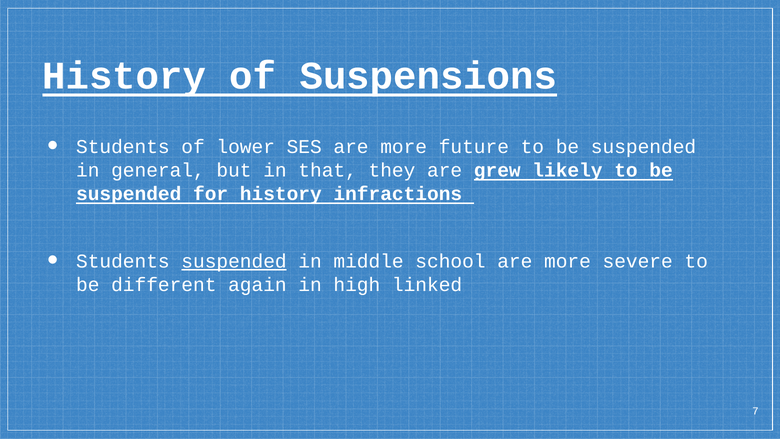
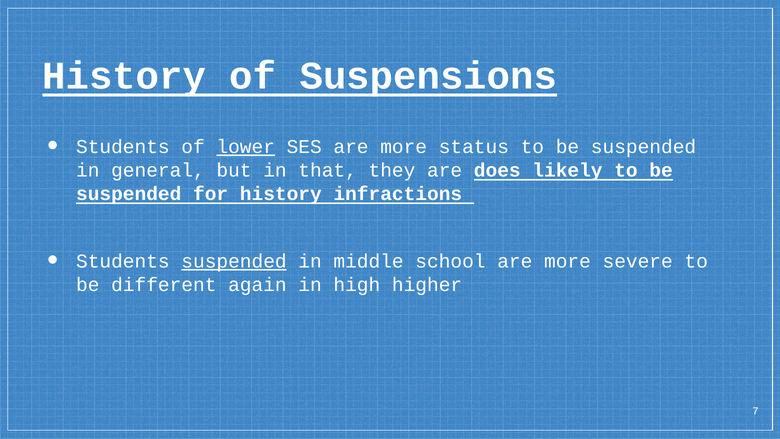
lower underline: none -> present (246, 147)
future: future -> status (474, 147)
grew: grew -> does (497, 170)
linked: linked -> higher (427, 285)
